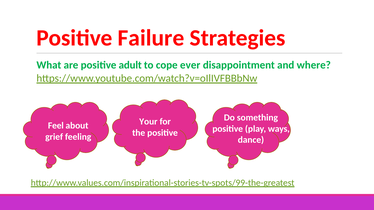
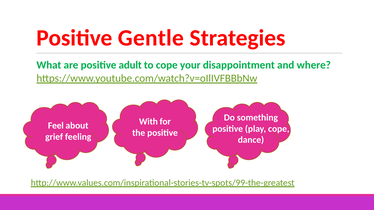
Failure: Failure -> Gentle (151, 38)
ever: ever -> your (190, 65)
Your: Your -> With (148, 122)
play ways: ways -> cope (279, 129)
